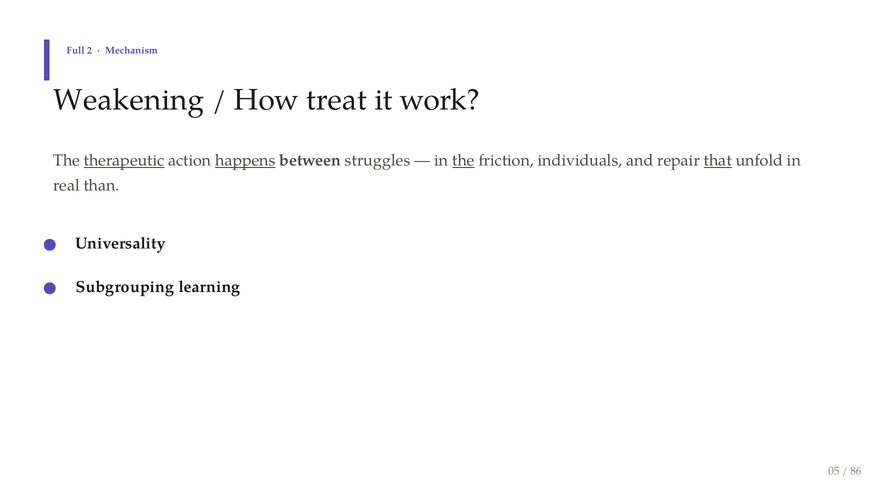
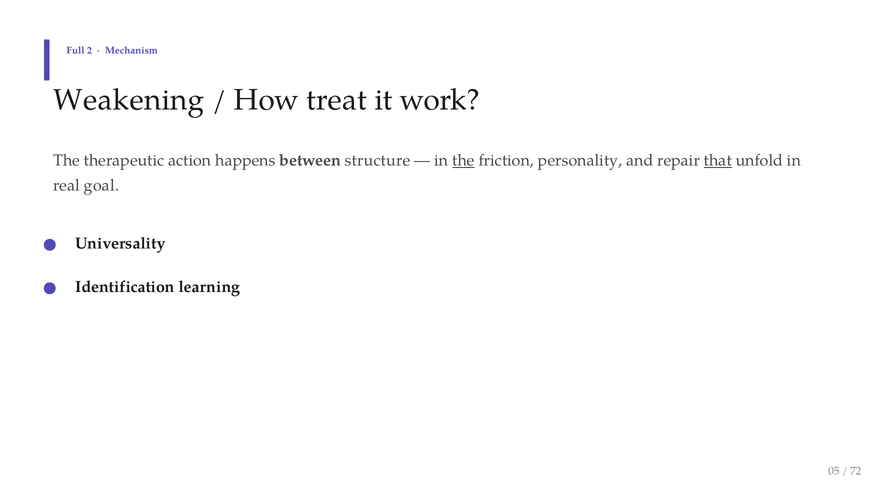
therapeutic underline: present -> none (124, 161)
happens underline: present -> none (245, 161)
struggles: struggles -> structure (378, 161)
individuals: individuals -> personality (580, 161)
than: than -> goal (102, 186)
Subgrouping: Subgrouping -> Identification (125, 287)
86: 86 -> 72 (856, 471)
